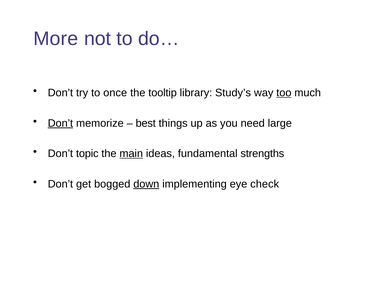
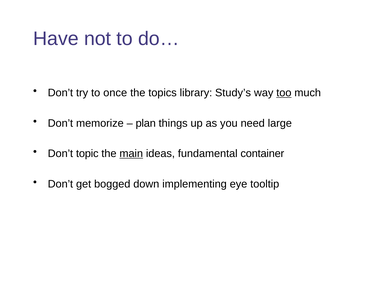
More: More -> Have (56, 39)
tooltip: tooltip -> topics (163, 93)
Don’t underline: present -> none (60, 123)
best: best -> plan (146, 123)
strengths: strengths -> container (262, 153)
down underline: present -> none (146, 184)
check: check -> tooltip (265, 184)
